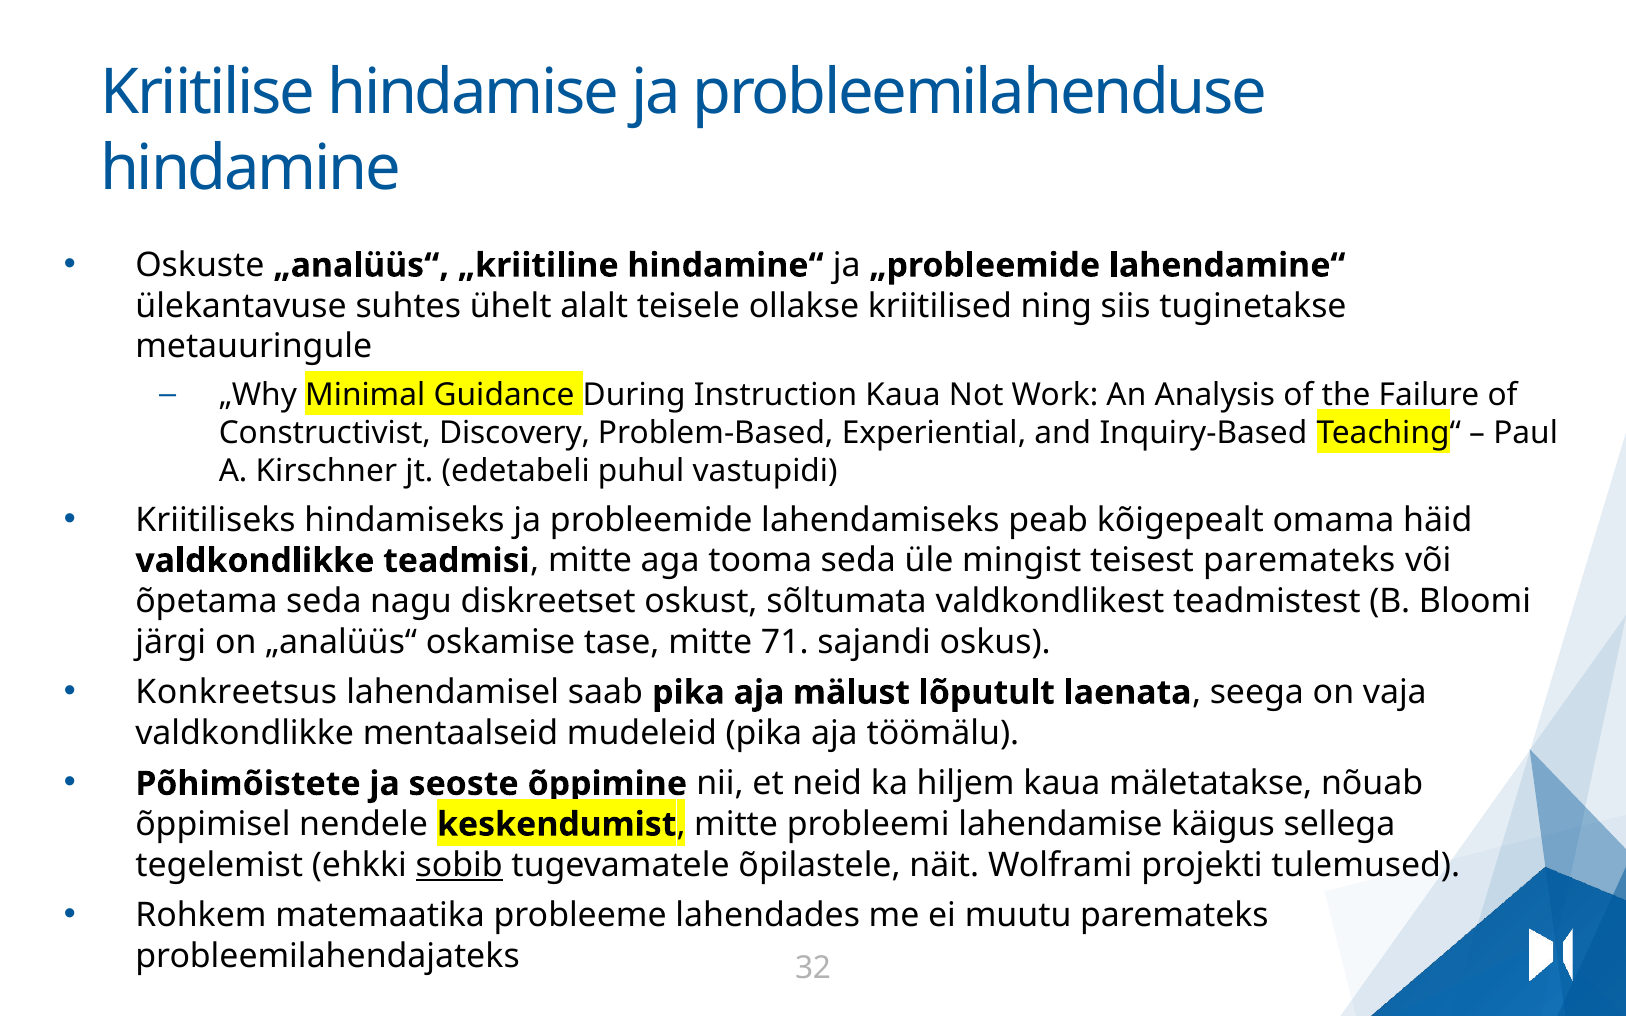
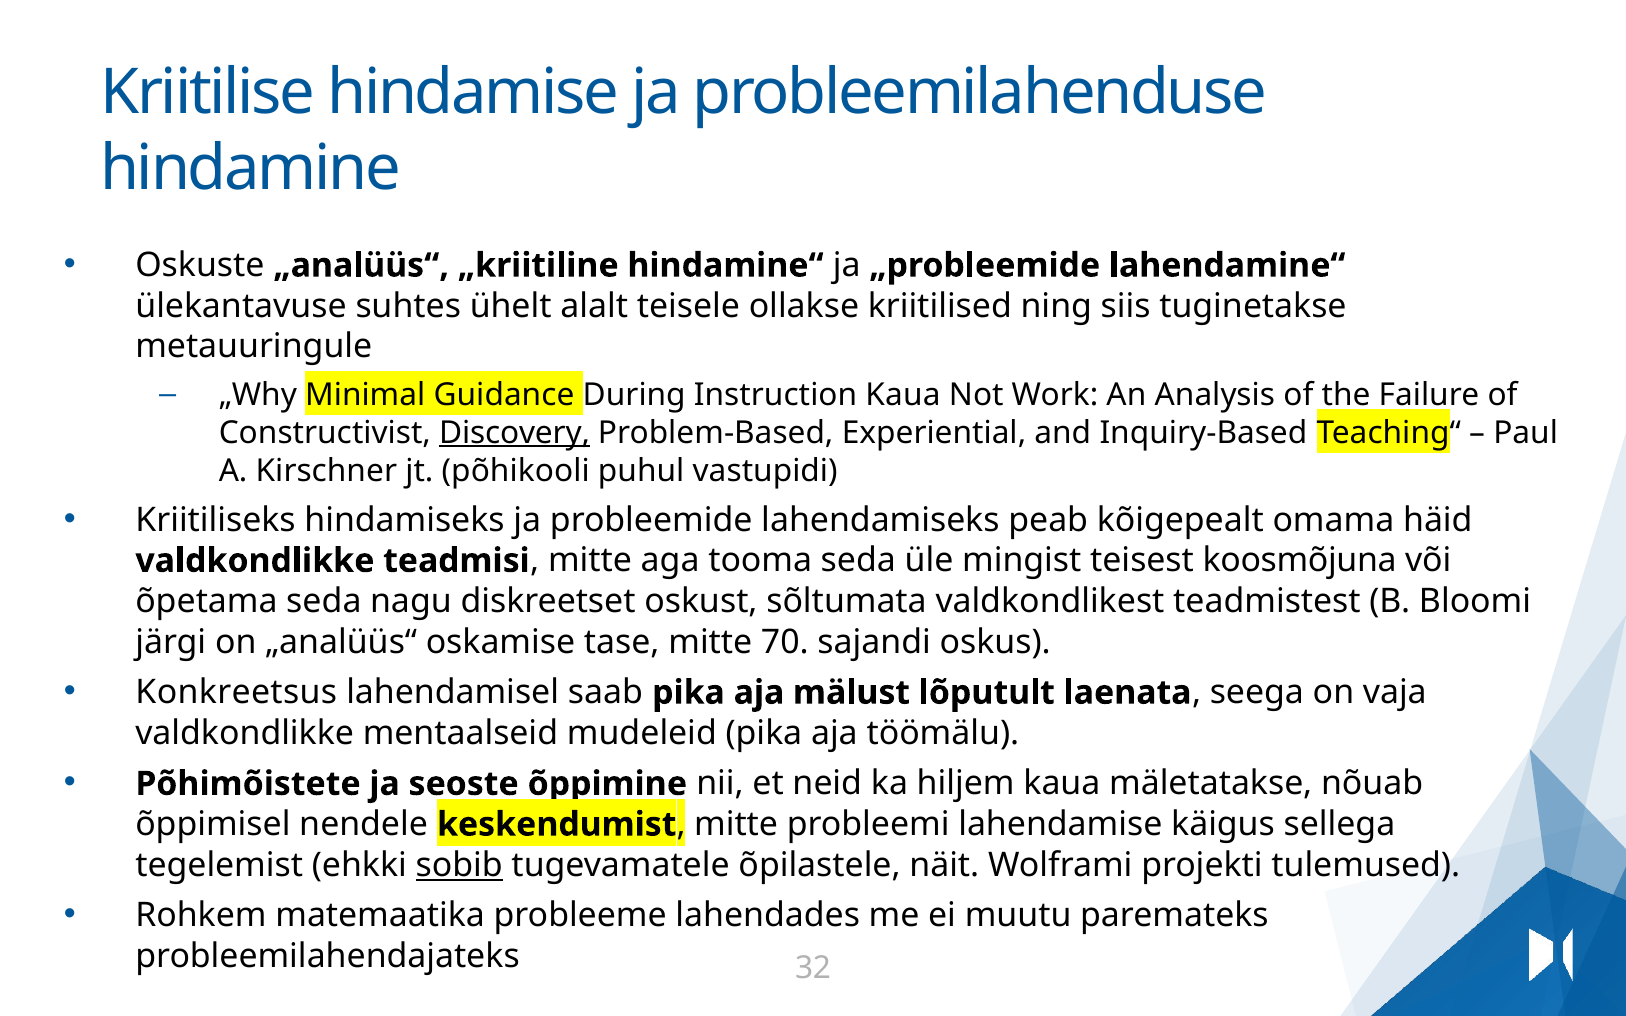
Discovery underline: none -> present (515, 433)
edetabeli: edetabeli -> põhikooli (516, 471)
teisest paremateks: paremateks -> koosmõjuna (1300, 561)
71: 71 -> 70 (785, 642)
